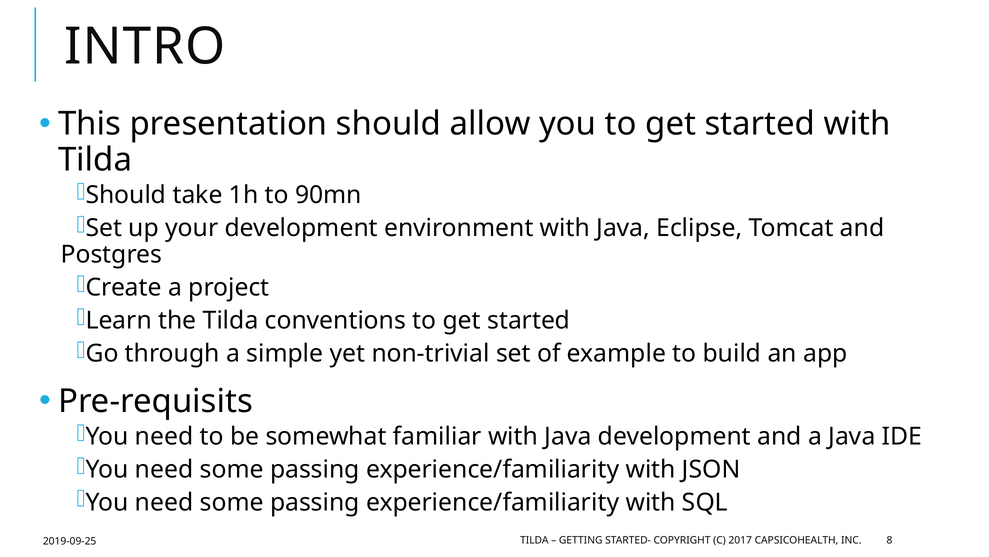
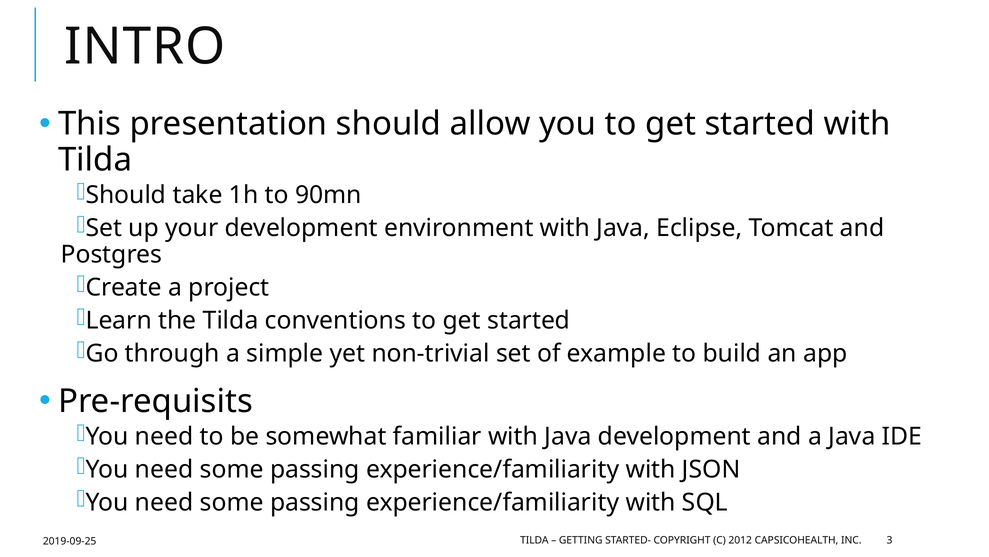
2017: 2017 -> 2012 (740, 540)
8: 8 -> 3 (889, 540)
